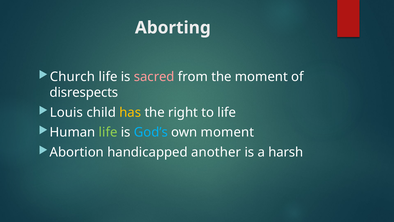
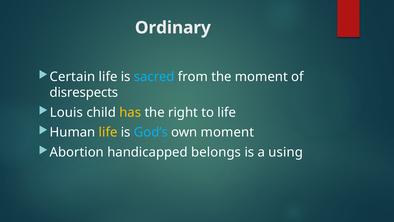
Aborting: Aborting -> Ordinary (173, 28)
Church: Church -> Certain (72, 77)
sacred colour: pink -> light blue (154, 77)
life colour: light green -> yellow (108, 132)
another: another -> belongs (216, 152)
harsh: harsh -> using (286, 152)
